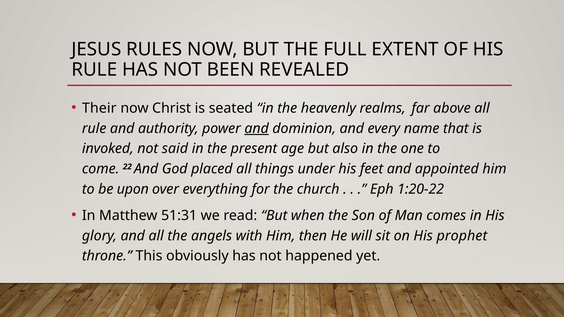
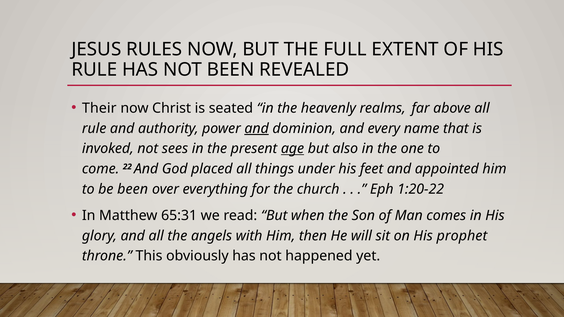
said: said -> sees (175, 149)
age underline: none -> present (293, 149)
be upon: upon -> been (133, 189)
51:31: 51:31 -> 65:31 (179, 216)
